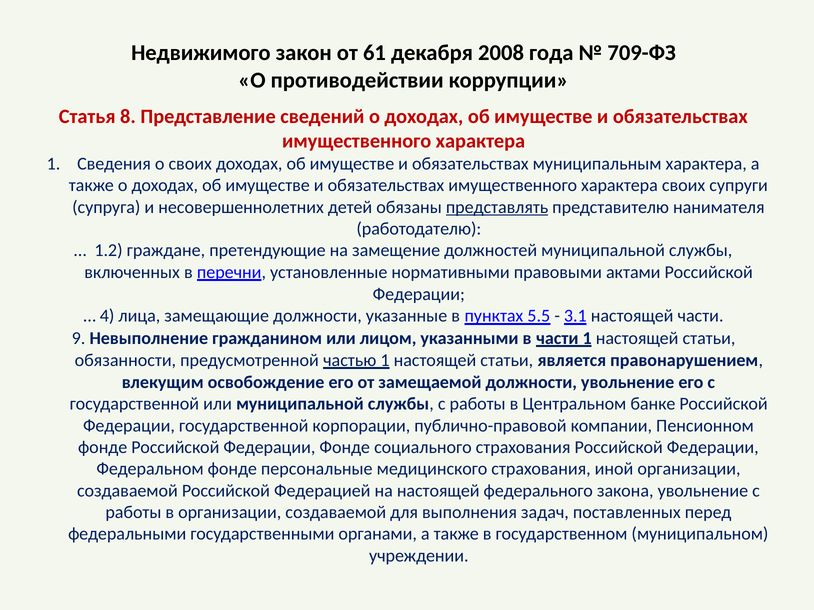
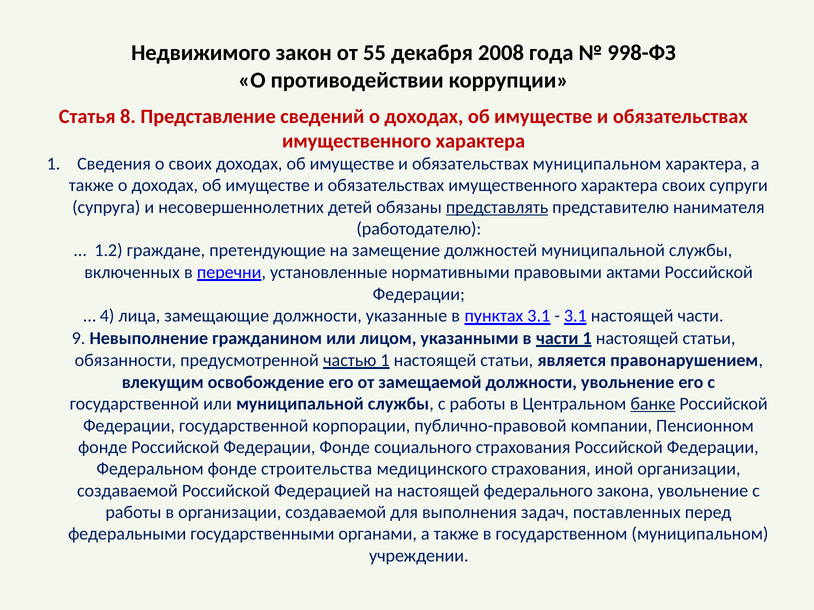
61: 61 -> 55 (374, 53)
709-ФЗ: 709-ФЗ -> 998-ФЗ (642, 53)
обязательствах муниципальным: муниципальным -> муниципальном (597, 164)
пунктах 5.5: 5.5 -> 3.1 (539, 316)
банке underline: none -> present (653, 404)
персональные: персональные -> строительства (317, 469)
